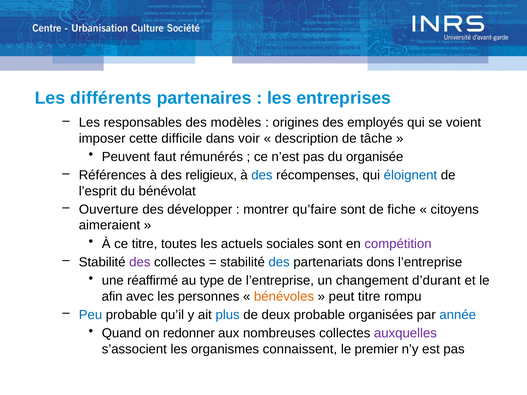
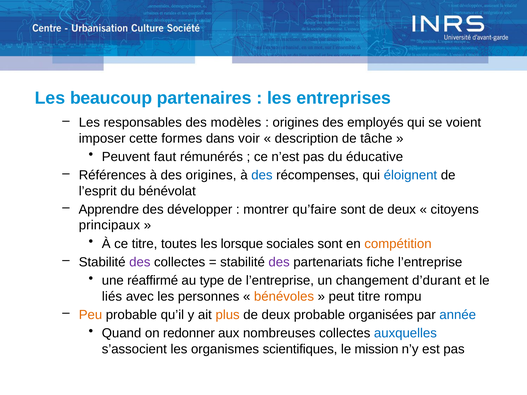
différents: différents -> beaucoup (111, 98)
difficile: difficile -> formes (182, 138)
organisée: organisée -> éducative (375, 157)
des religieux: religieux -> origines (211, 175)
Ouverture: Ouverture -> Apprendre (109, 210)
sont de fiche: fiche -> deux (402, 210)
aimeraient: aimeraient -> principaux (109, 225)
actuels: actuels -> lorsque (242, 244)
compétition colour: purple -> orange (398, 244)
des colour: blue -> purple (279, 262)
dons: dons -> fiche (380, 262)
afin: afin -> liés (112, 297)
Peu colour: blue -> orange (90, 315)
plus colour: blue -> orange (228, 315)
auxquelles colour: purple -> blue (405, 333)
connaissent: connaissent -> scientifiques (300, 349)
premier: premier -> mission (377, 349)
